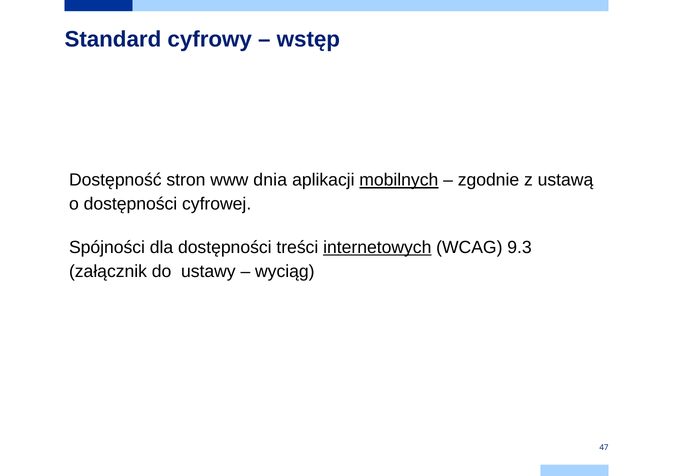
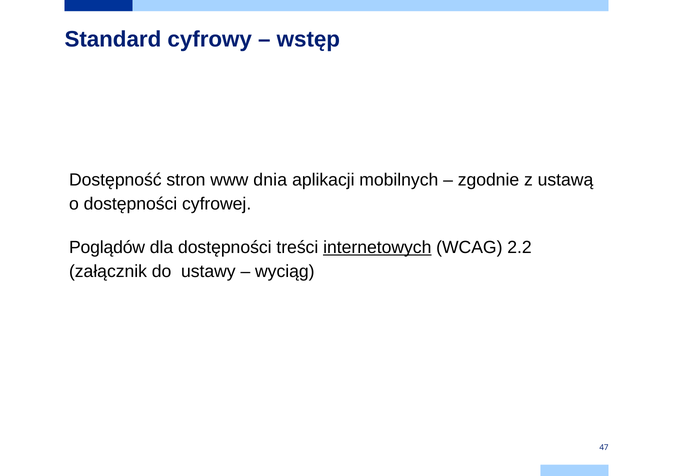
mobilnych underline: present -> none (399, 180)
Spójności: Spójności -> Poglądów (107, 247)
9.3: 9.3 -> 2.2 (520, 247)
